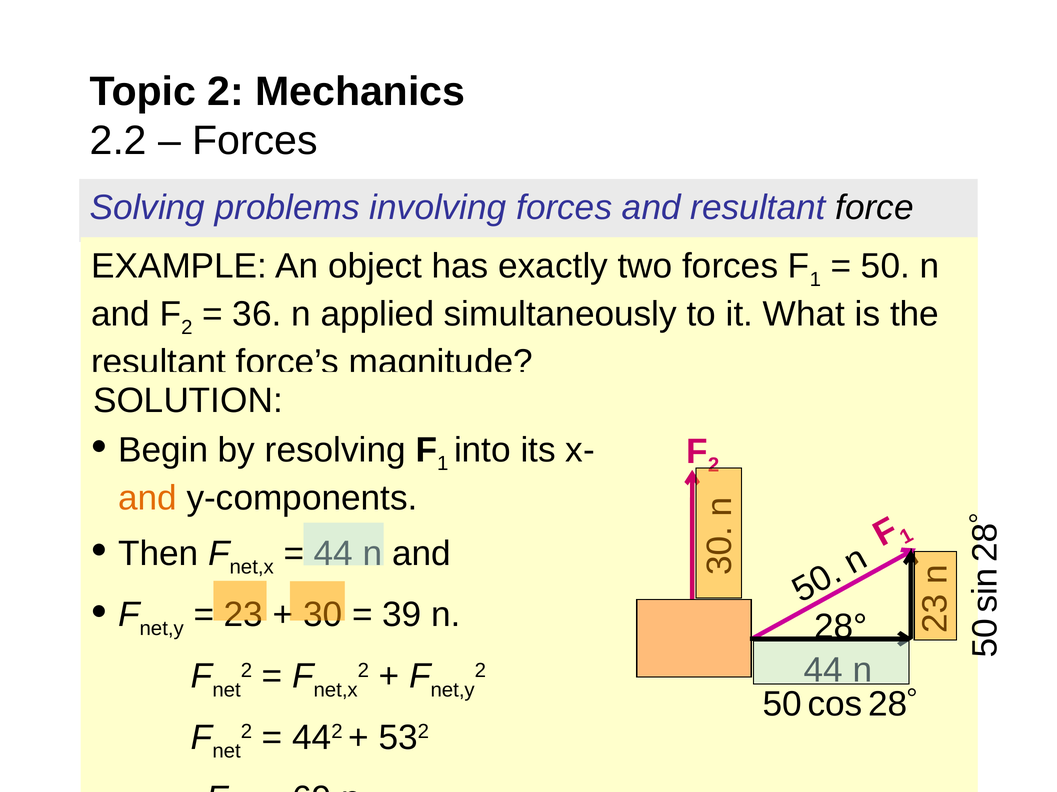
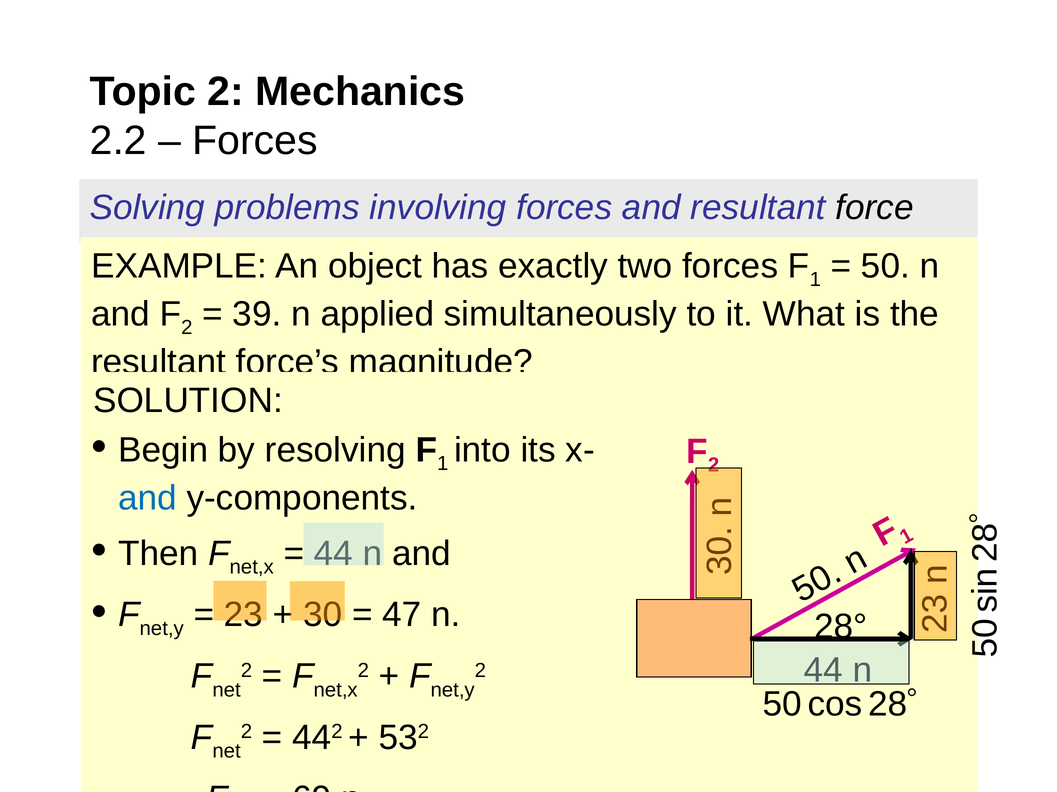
36: 36 -> 39 (257, 314)
and colour: orange -> blue (147, 499)
39: 39 -> 47 (402, 615)
